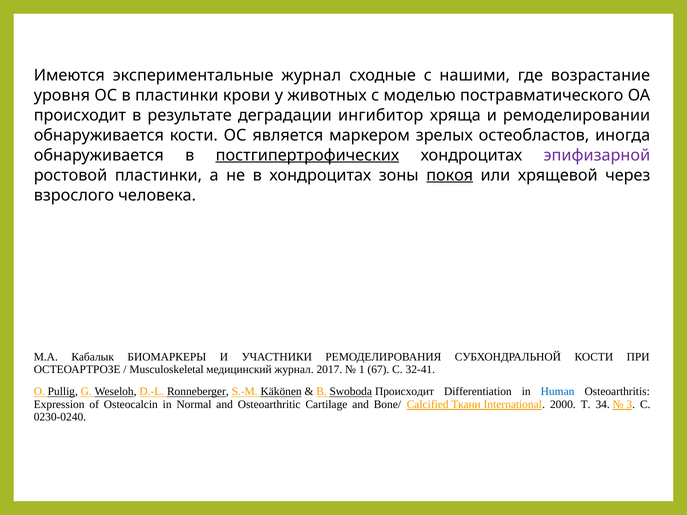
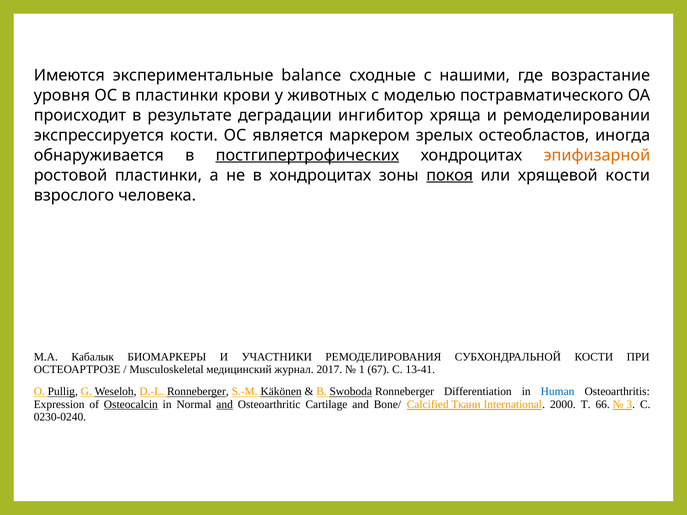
экспериментальные журнал: журнал -> balance (311, 75)
обнаруживается: обнаруживается -> экспрессируется (99, 135)
эпифизарной colour: purple -> orange (597, 155)
хрящевой через: через -> кости (628, 175)
32-41: 32-41 -> 13-41 (420, 370)
Swoboda Происходит: Происходит -> Ronneberger (405, 392)
Osteocalcin underline: none -> present (131, 405)
and underline: none -> present (225, 405)
34: 34 -> 66 (603, 405)
